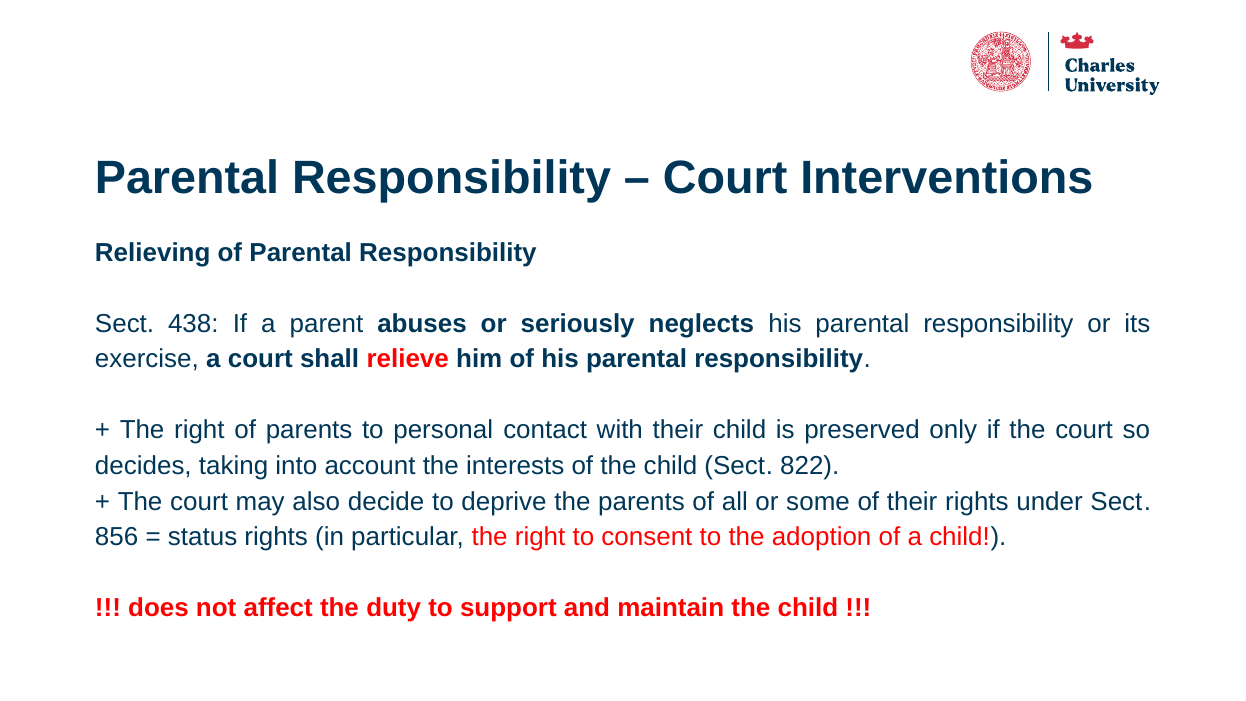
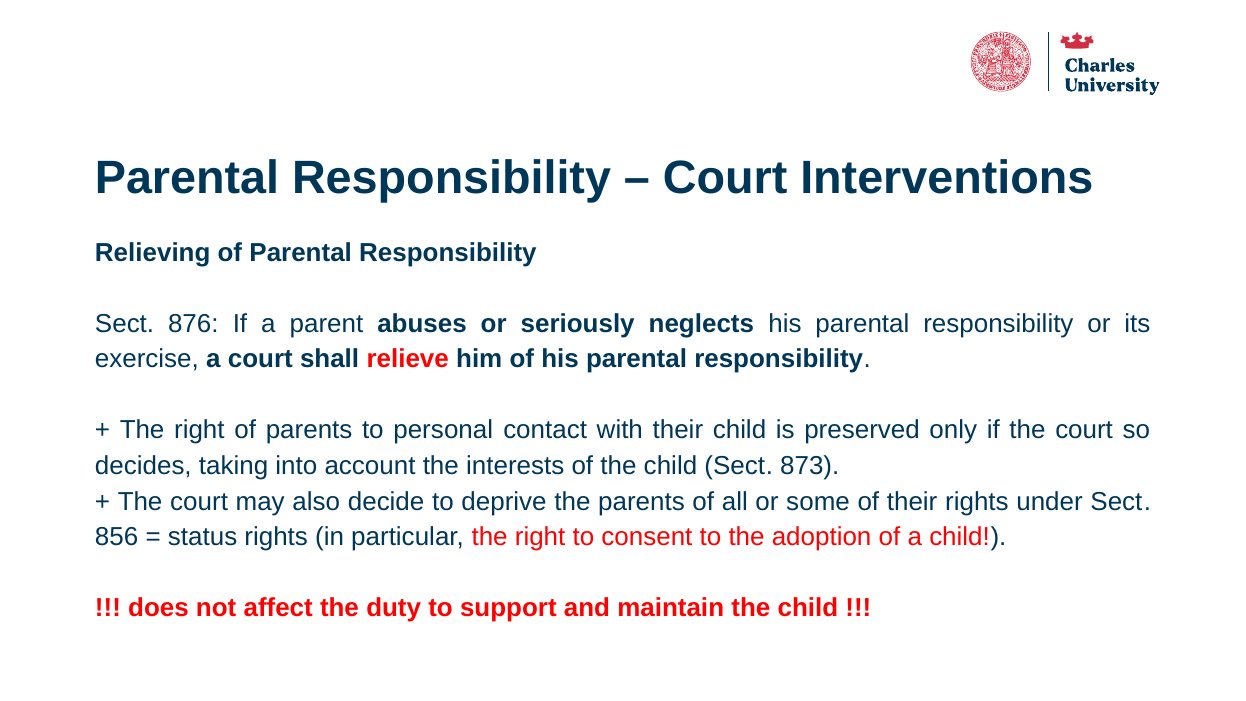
438: 438 -> 876 (193, 324)
822: 822 -> 873 (810, 466)
